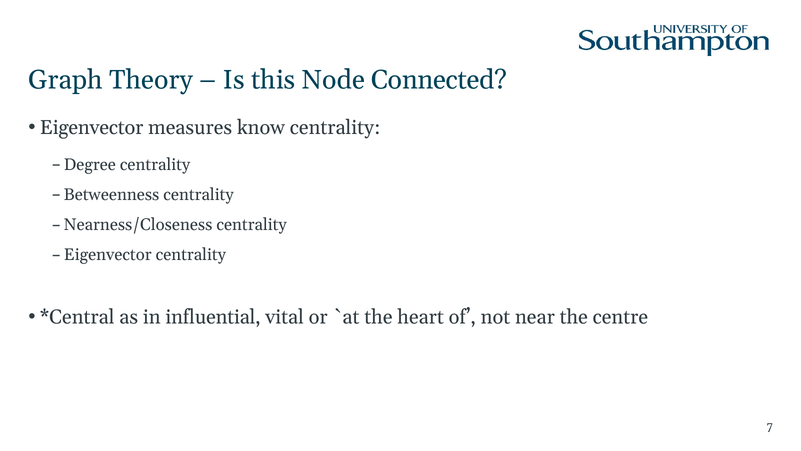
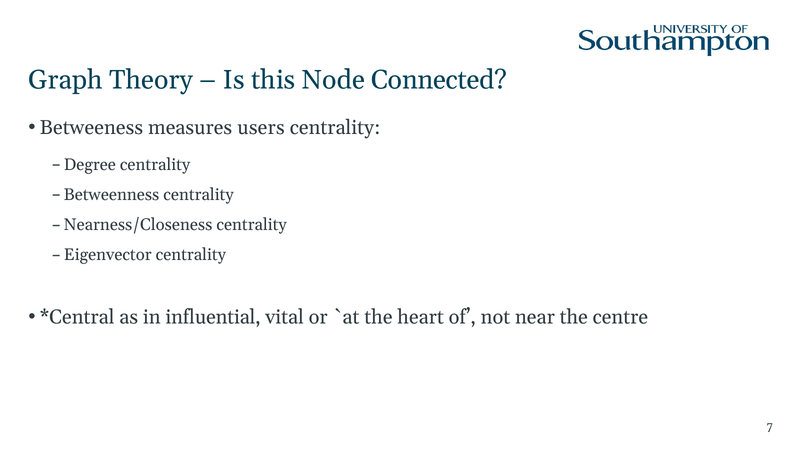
Eigenvector: Eigenvector -> Betweeness (91, 128)
know: know -> users (261, 128)
